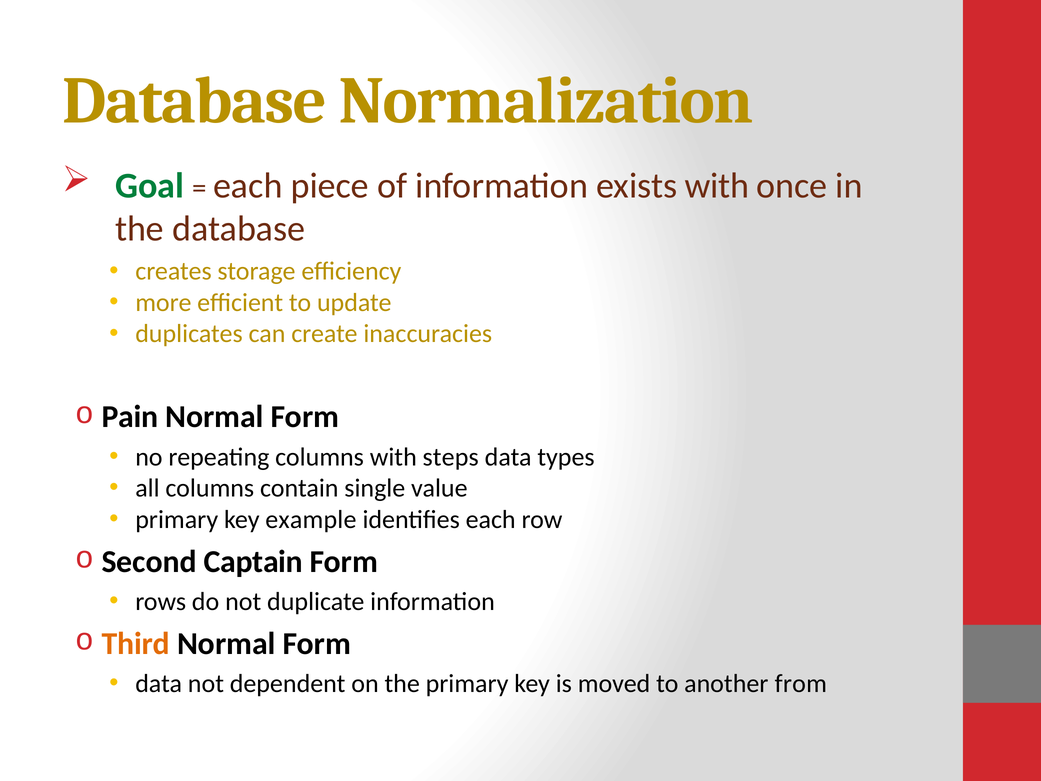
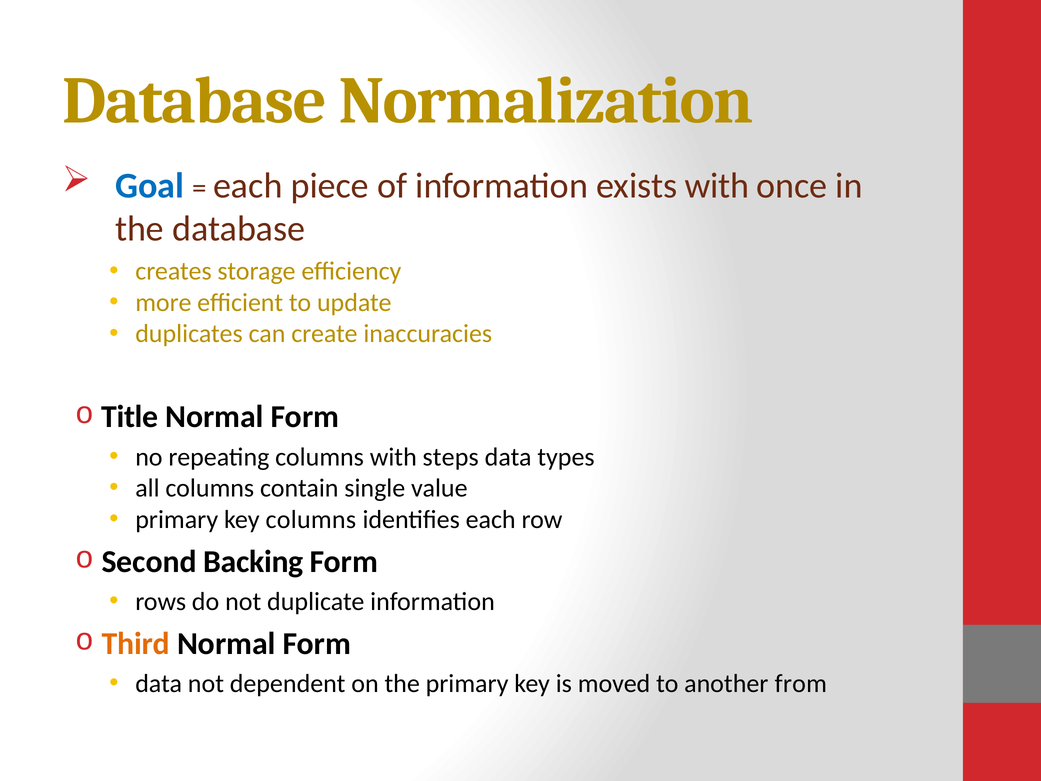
Goal colour: green -> blue (150, 186)
Pain: Pain -> Title (130, 417)
key example: example -> columns (311, 519)
Captain: Captain -> Backing (253, 561)
